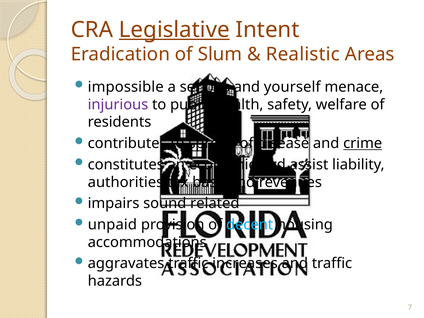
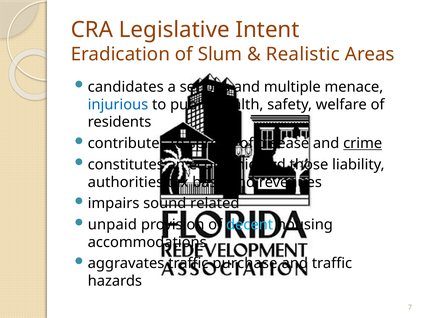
Legislative underline: present -> none (174, 30)
impossible: impossible -> candidates (126, 87)
yourself: yourself -> multiple (292, 87)
injurious colour: purple -> blue (118, 104)
assist: assist -> those (309, 165)
increases: increases -> purchase (245, 263)
